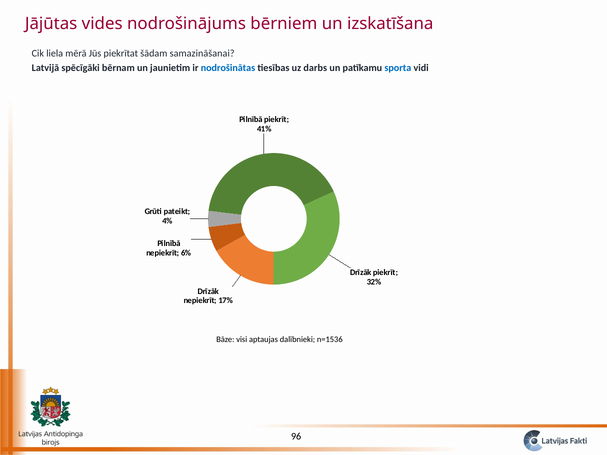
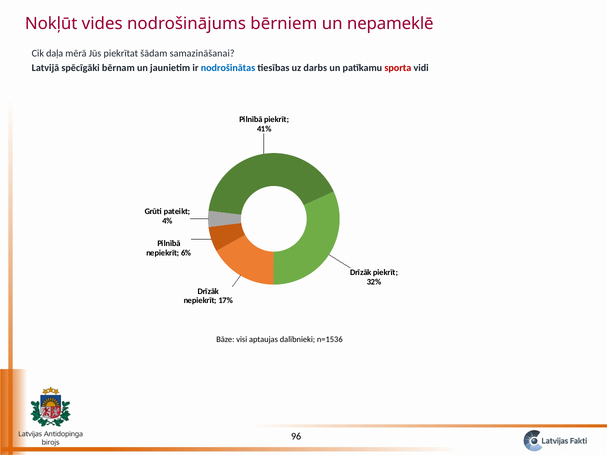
Jājūtas: Jājūtas -> Nokļūt (51, 24)
izskatīšana: izskatīšana -> nepameklē (390, 24)
liela: liela -> daļa (55, 54)
sporta colour: blue -> red (398, 68)
